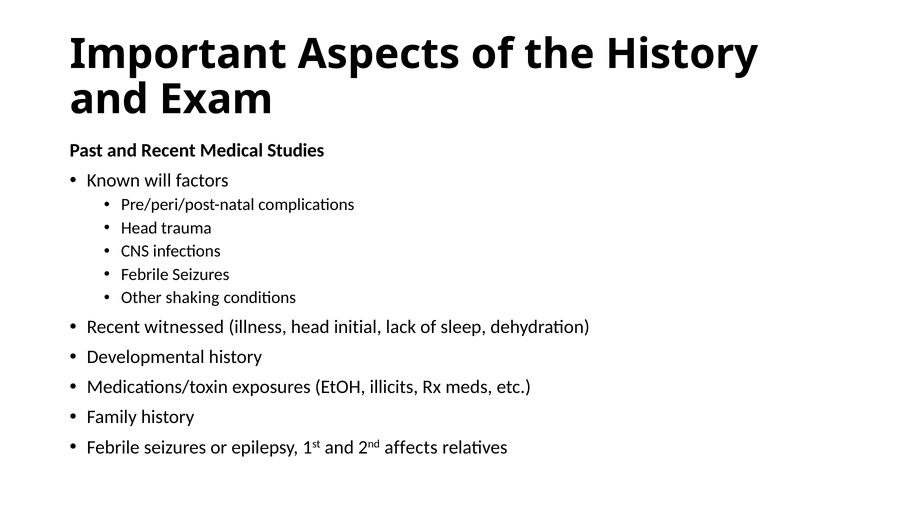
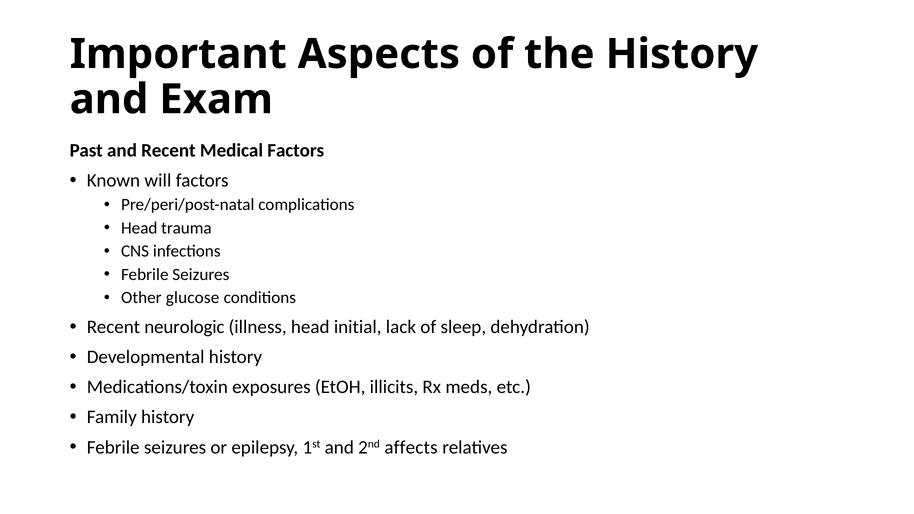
Medical Studies: Studies -> Factors (296, 150)
shaking: shaking -> glucose (193, 298)
witnessed: witnessed -> neurologic (184, 327)
